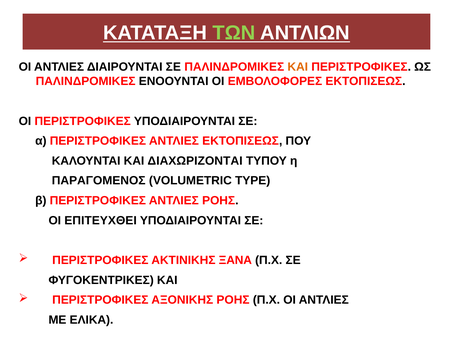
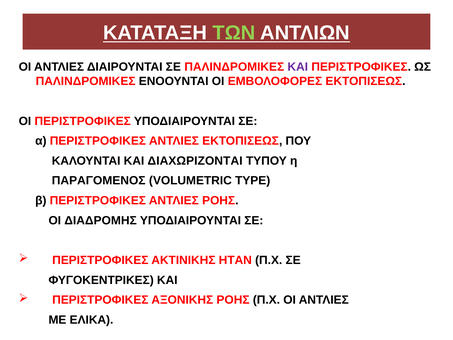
ΚΑΙ colour: orange -> purple (298, 67)
ΕΠΙΤΕΥΧΘΕΙ: ΕΠΙΤΕΥΧΘΕΙ -> ΔΙΑΔΡΟΜΗΣ (101, 220)
ΞΑΝΑ: ΞΑΝΑ -> ΗΤΑΝ (235, 260)
